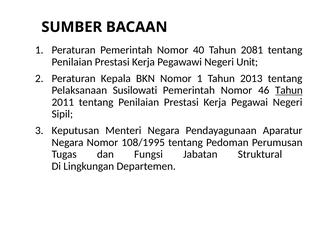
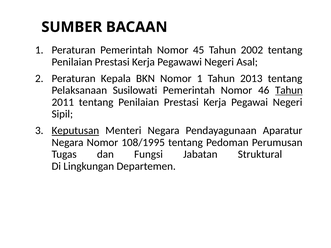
40: 40 -> 45 (199, 50)
2081: 2081 -> 2002 (252, 50)
Unit: Unit -> Asal (247, 62)
Keputusan underline: none -> present (75, 131)
